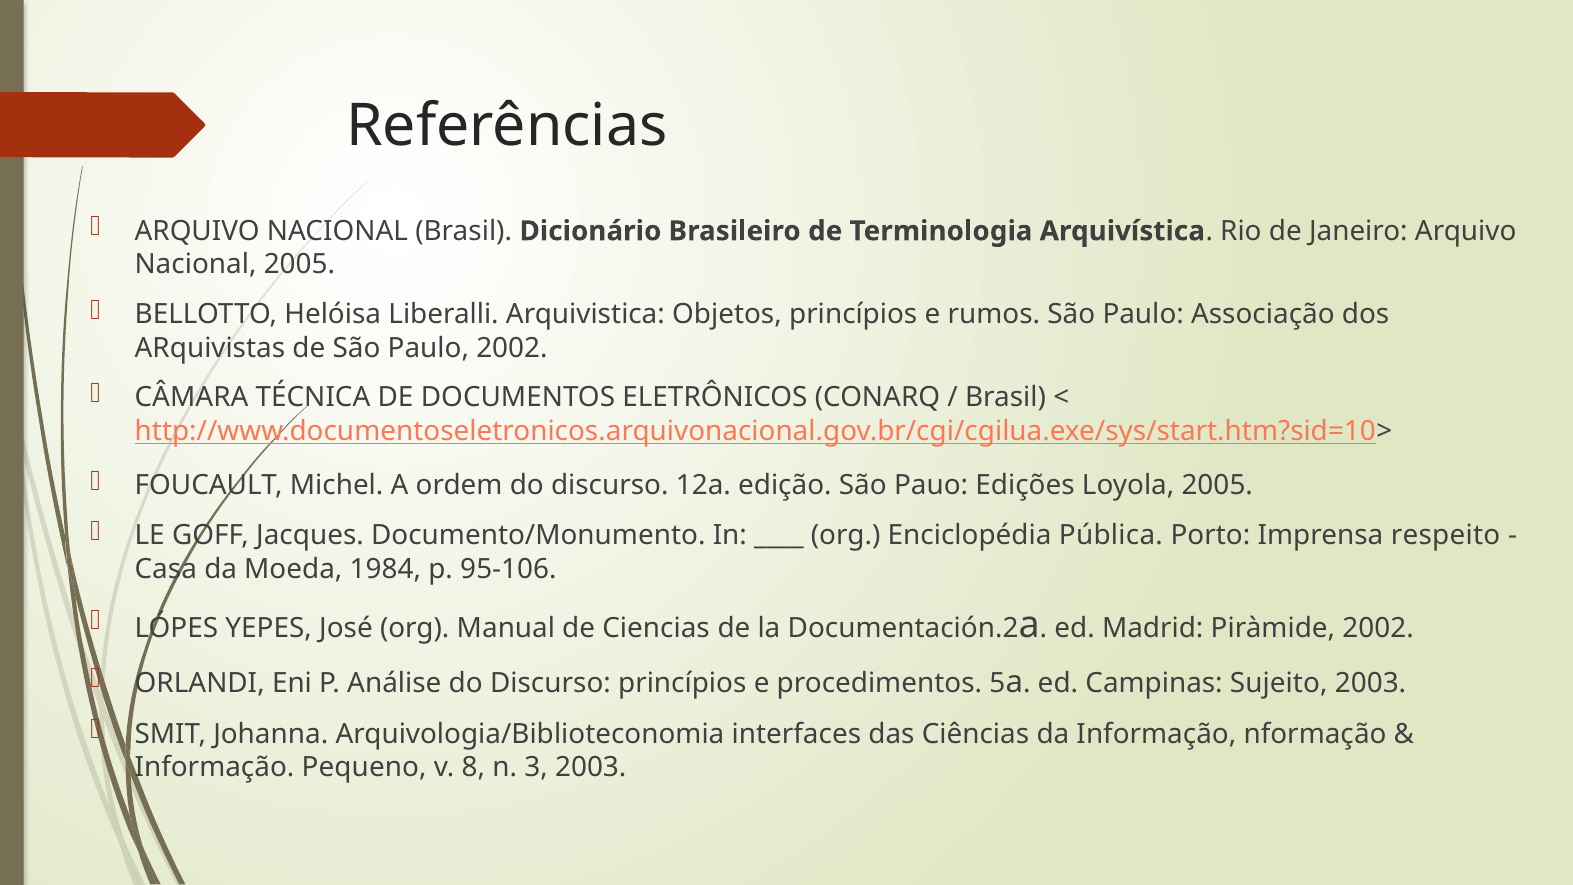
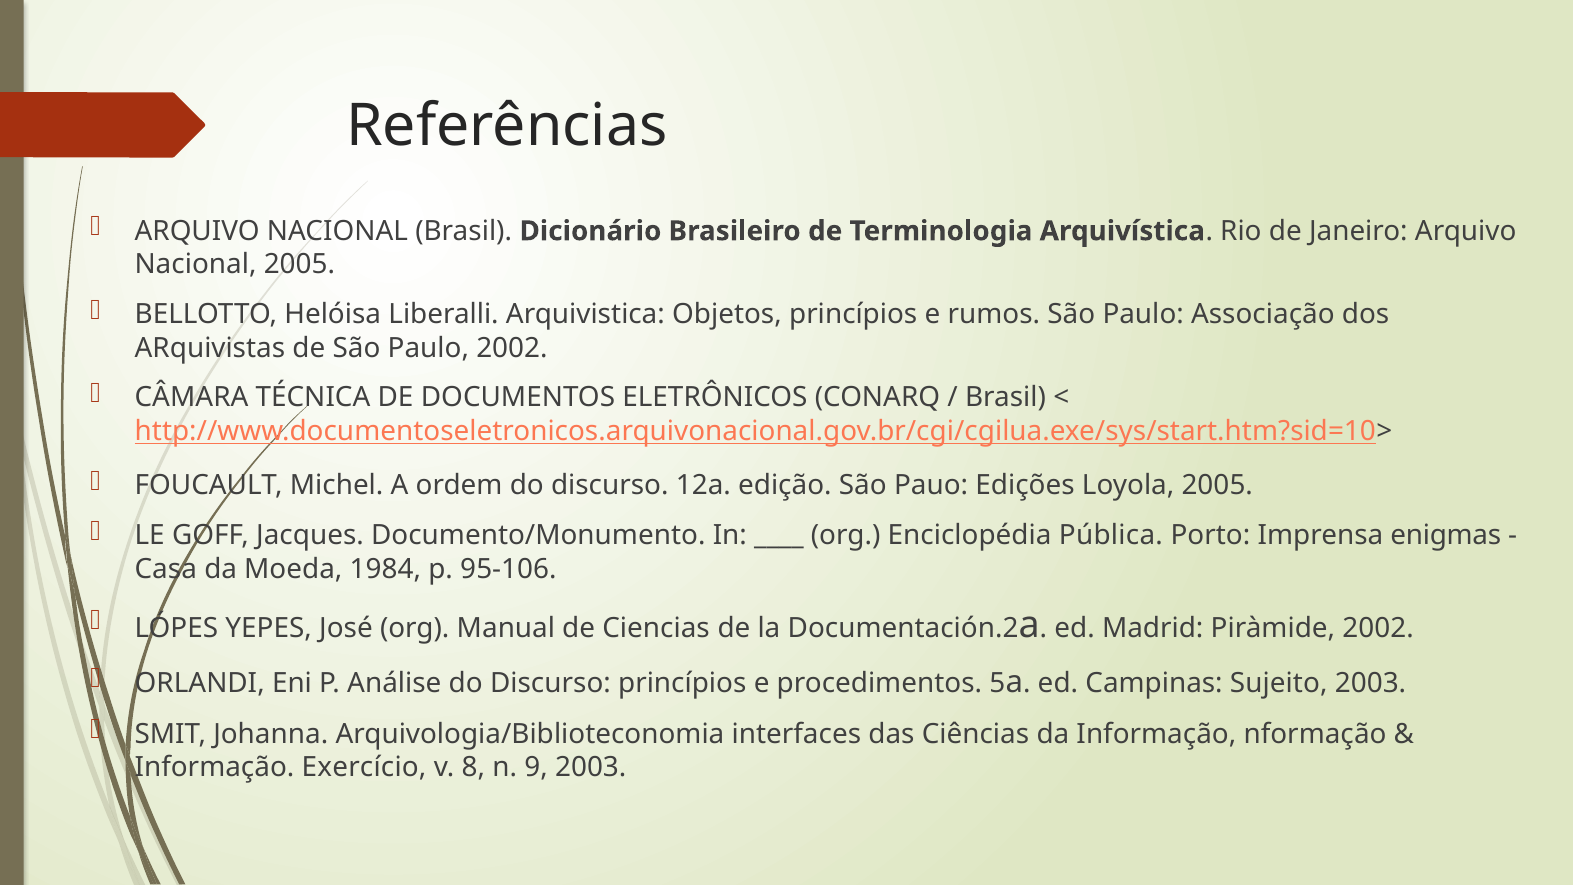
respeito: respeito -> enigmas (1446, 535)
Pequeno: Pequeno -> Exercício (364, 767)
3: 3 -> 9 (536, 767)
